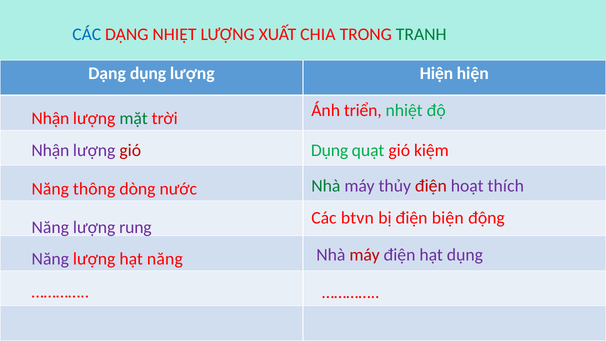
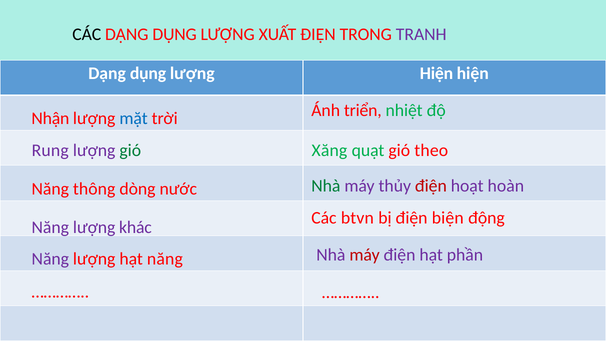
CÁC colour: blue -> black (87, 34)
NHIỆT: NHIỆT -> DỤNG (175, 34)
XUẤT CHIA: CHIA -> ĐIỆN (318, 34)
TRANH colour: green -> purple (421, 34)
mặt colour: green -> blue (134, 118)
Nhận: Nhận -> Rung (50, 150)
gió colour: red -> green (130, 150)
Dụng: Dụng -> Xăng (329, 150)
kiệm: kiệm -> theo (431, 150)
thích: thích -> hoàn (506, 186)
rung: rung -> khác (135, 227)
hạt dụng: dụng -> phần (465, 255)
